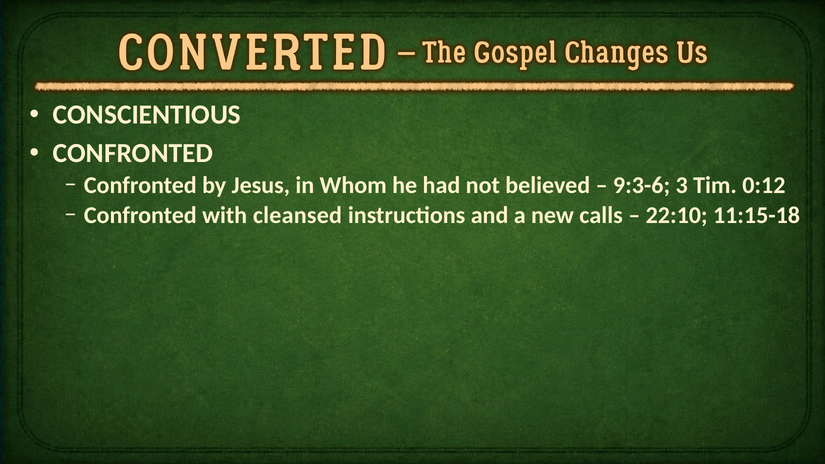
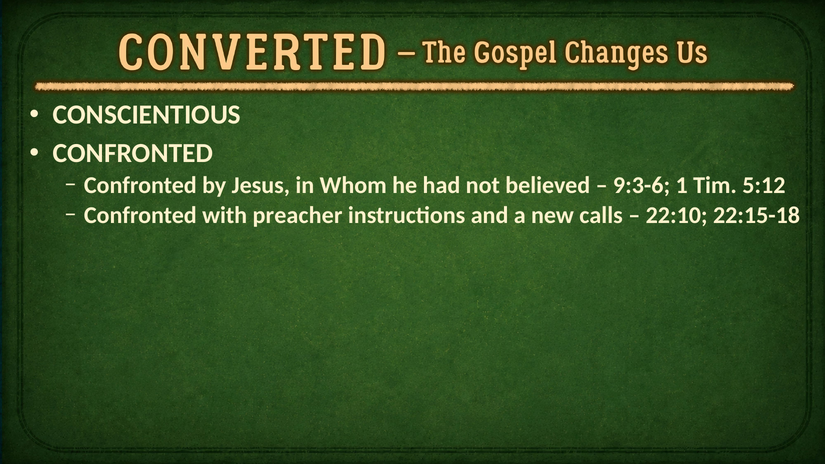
3: 3 -> 1 (682, 185)
0:12: 0:12 -> 5:12 (764, 185)
cleansed: cleansed -> preacher (298, 216)
11:15-18: 11:15-18 -> 22:15-18 (757, 216)
